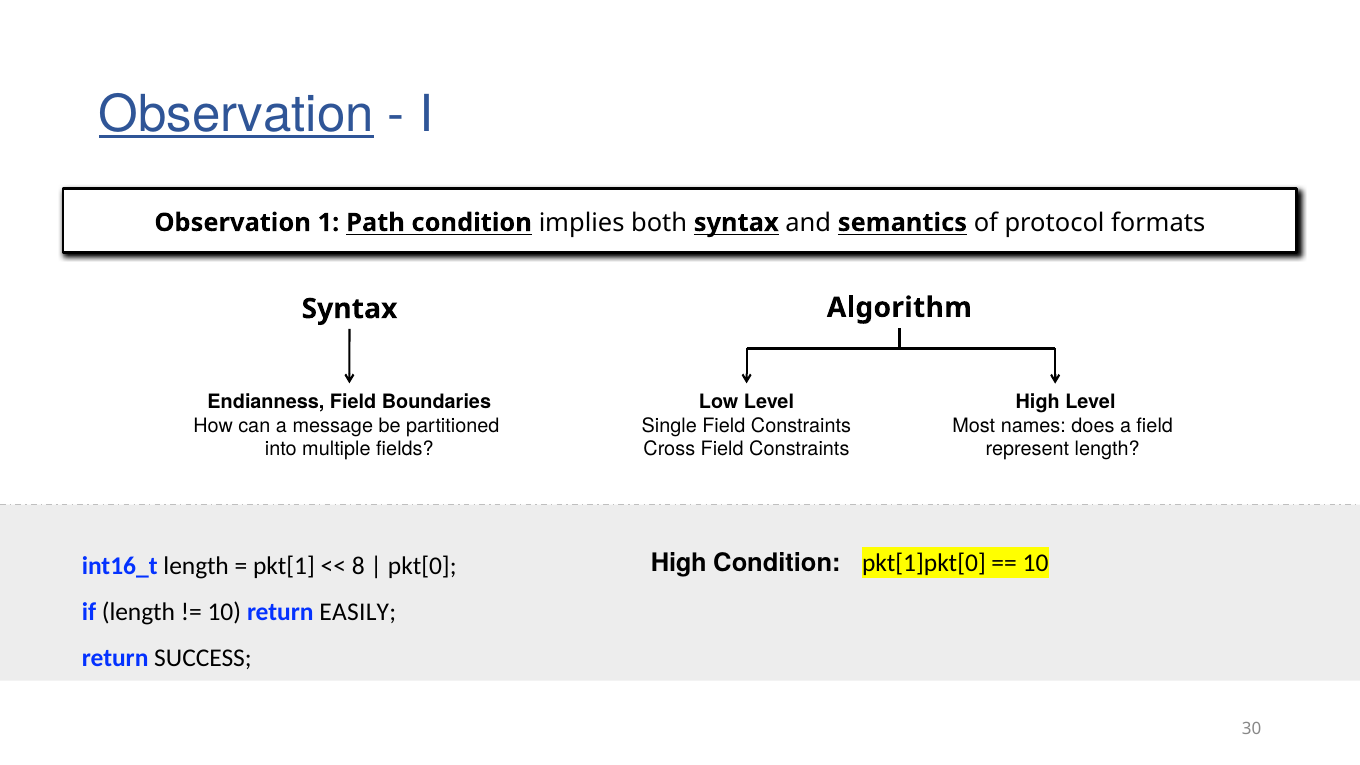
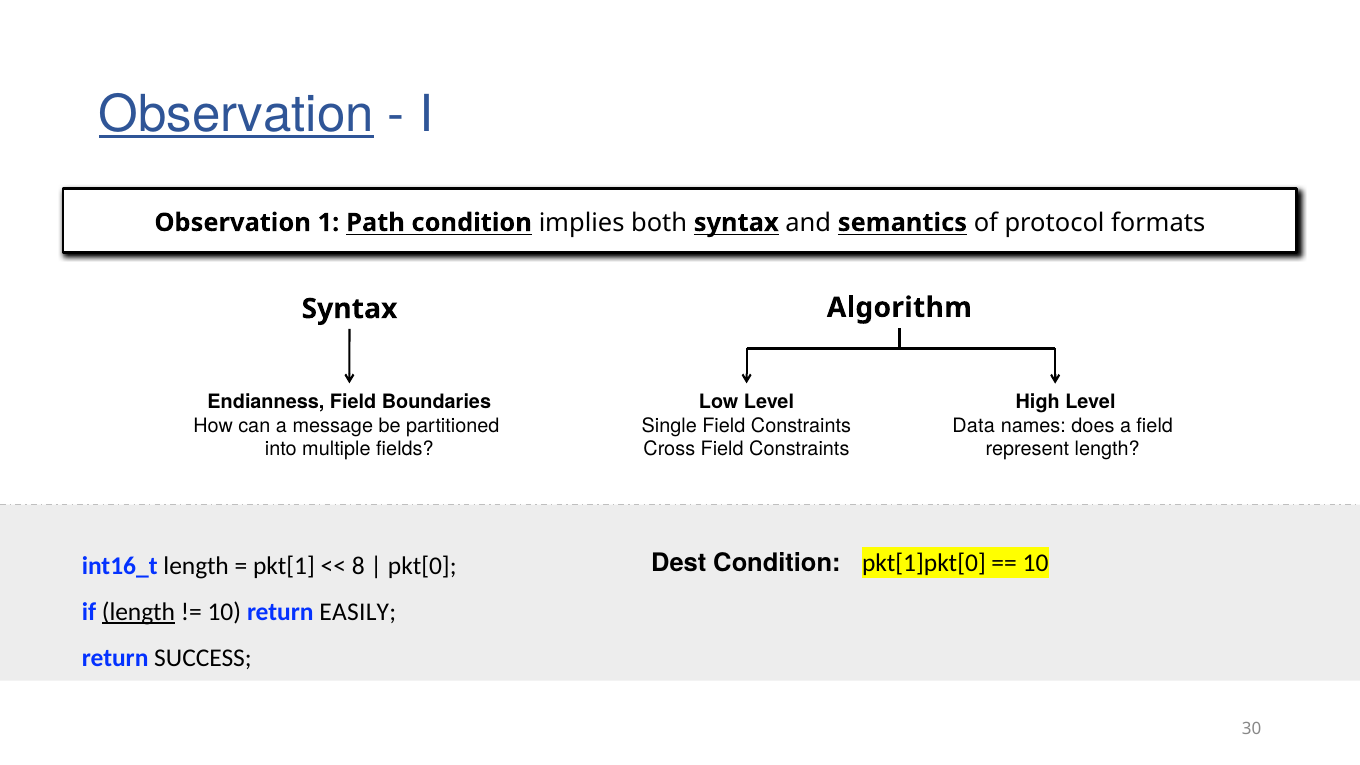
Most: Most -> Data (974, 426)
High: High -> Dest (679, 563)
length underline: none -> present (138, 612)
